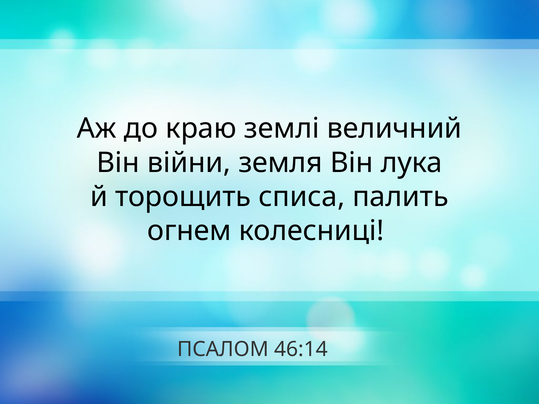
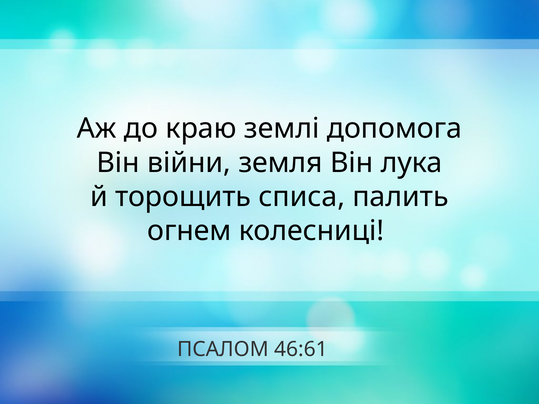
величний: величний -> допомога (394, 129)
46:14: 46:14 -> 46:61 (301, 350)
